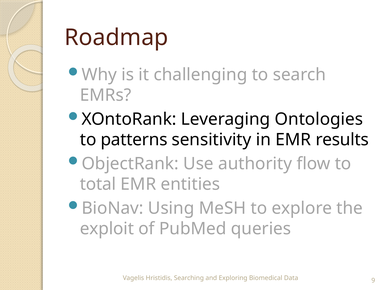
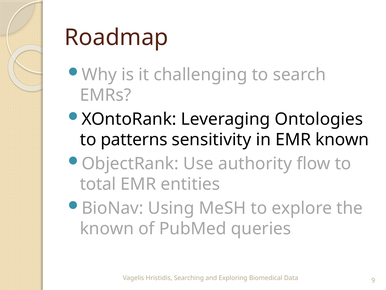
EMR results: results -> known (342, 140)
exploit: exploit -> known (107, 228)
